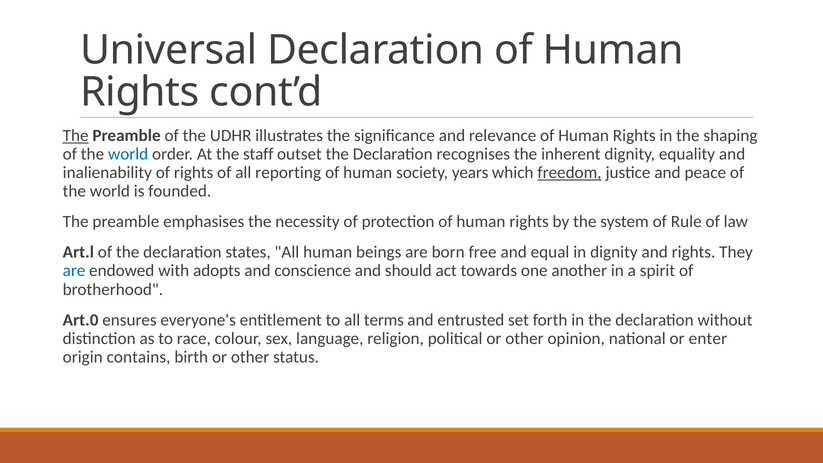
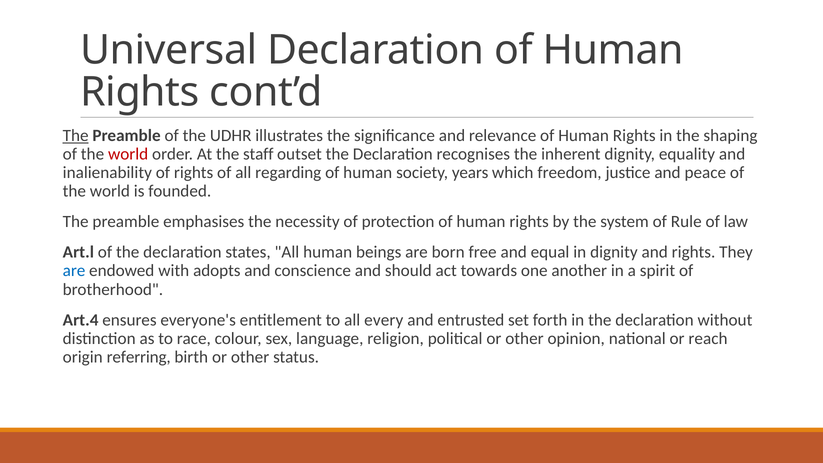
world colour: blue -> red (128, 154)
reporting: reporting -> regarding (288, 173)
freedom underline: present -> none (570, 173)
Art.0: Art.0 -> Art.4 (81, 320)
terms: terms -> every (384, 320)
enter: enter -> reach (708, 338)
contains: contains -> referring (139, 357)
